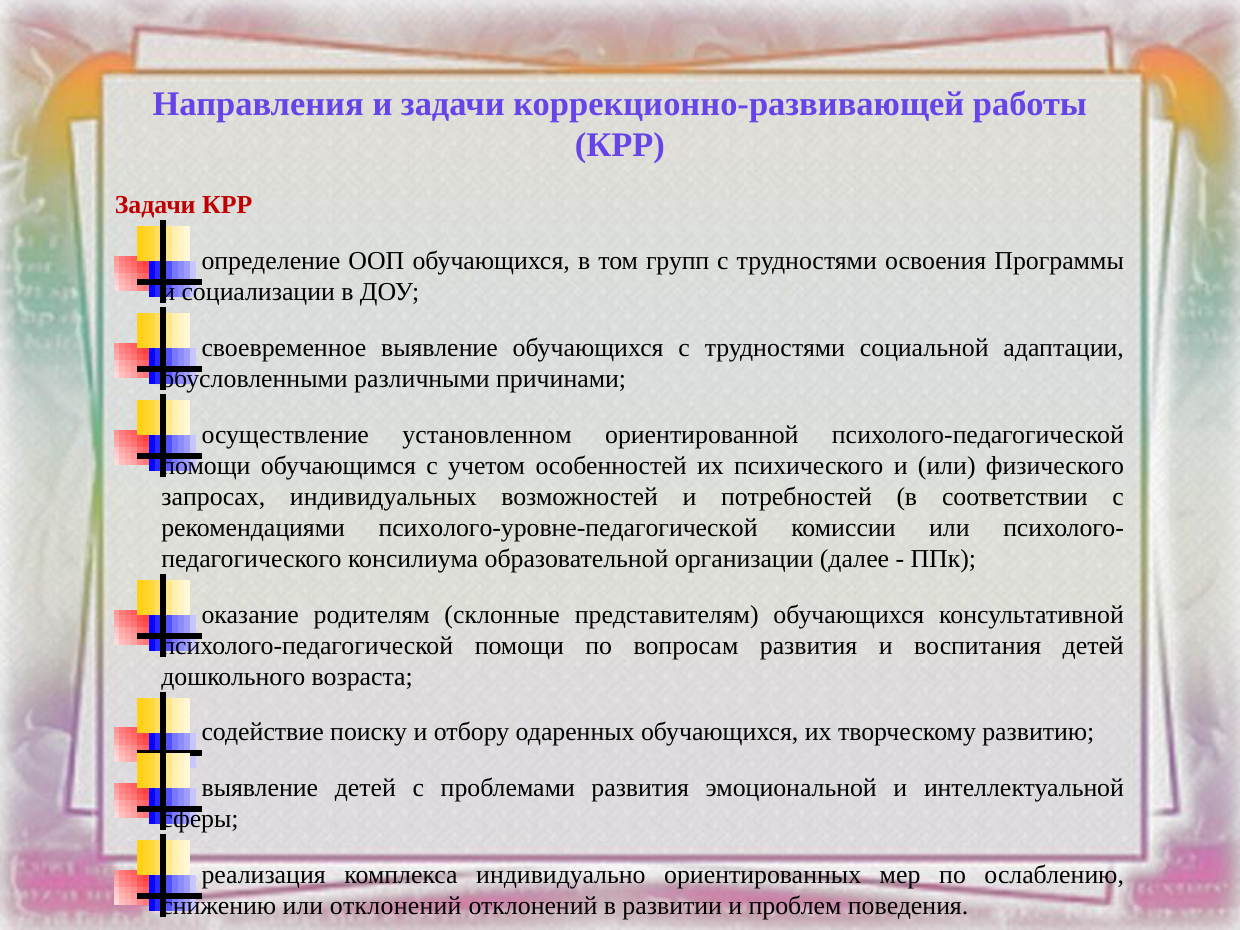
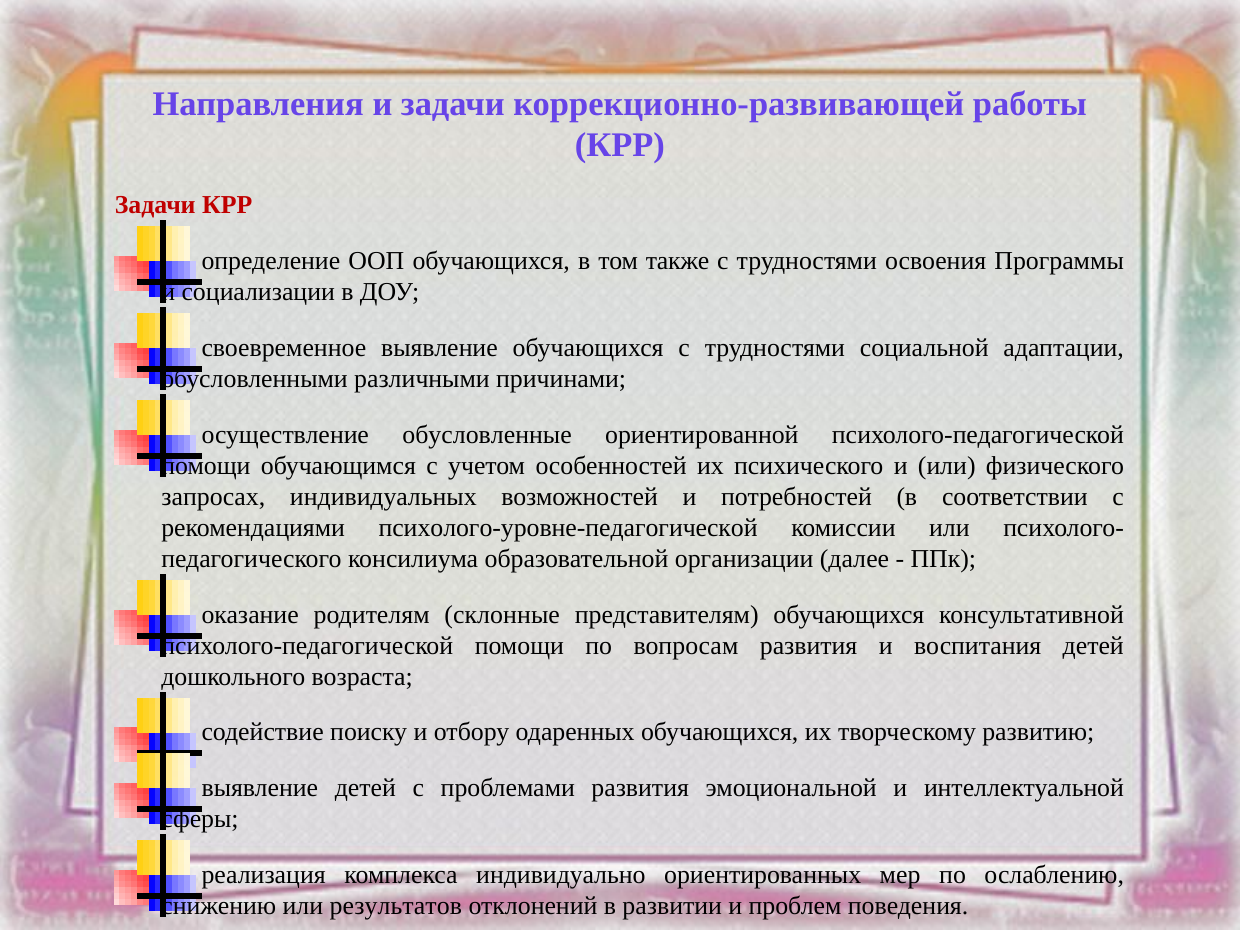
групп: групп -> также (678, 261)
установленном: установленном -> обусловленные (487, 435)
или отклонений: отклонений -> результатов (396, 906)
